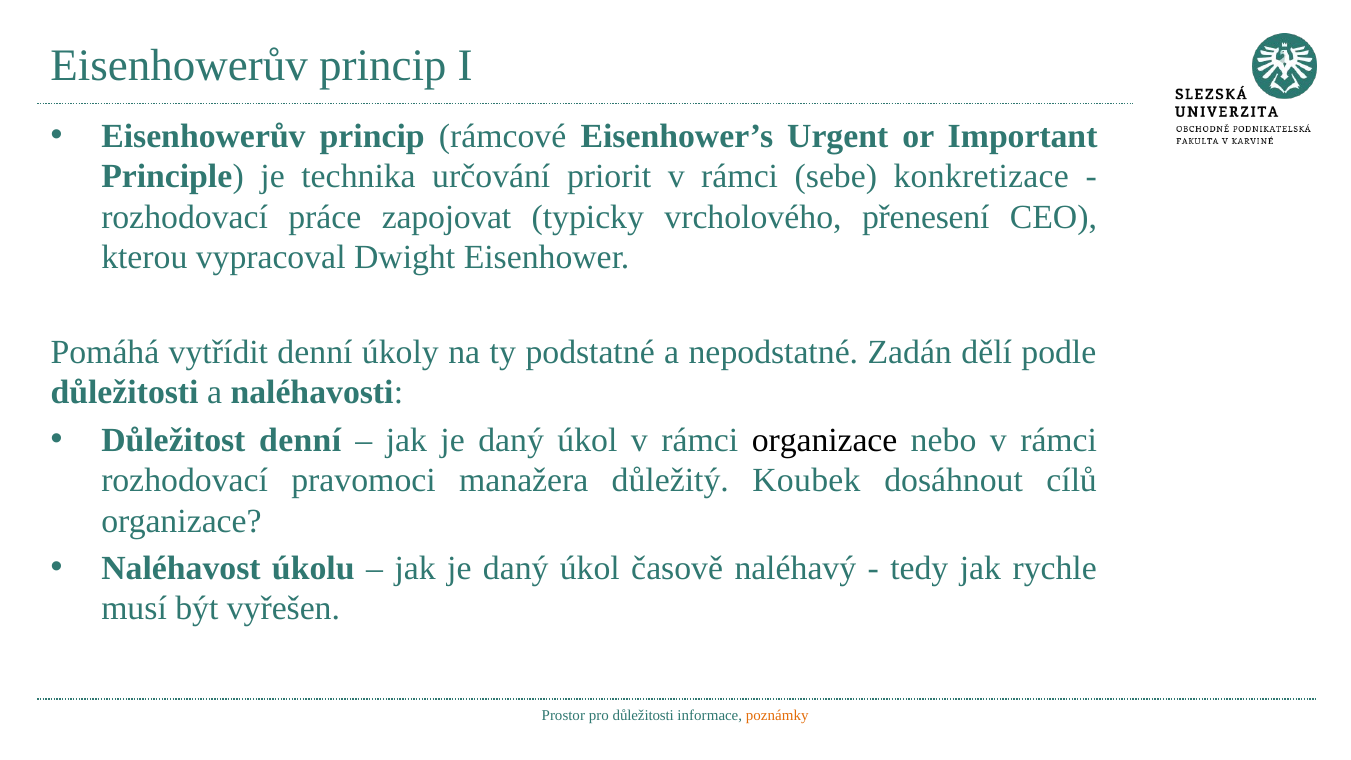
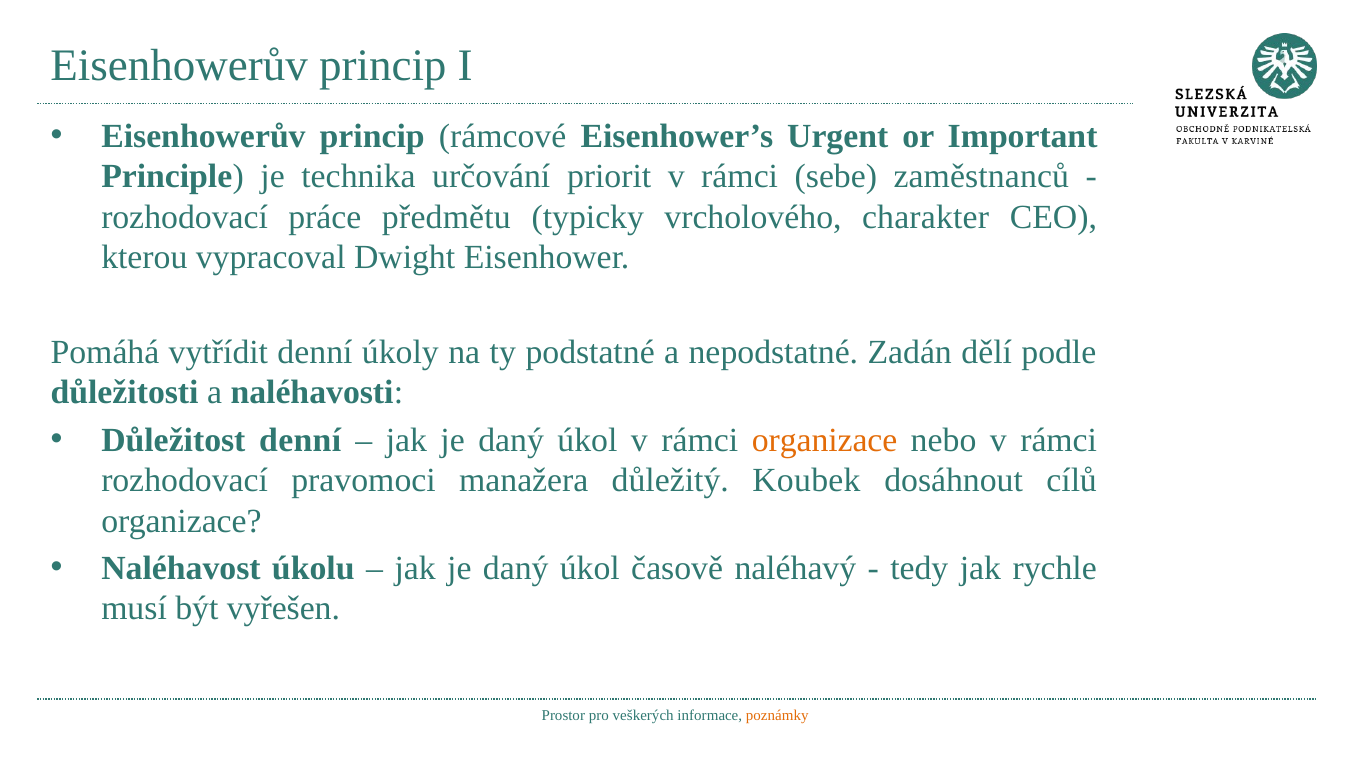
konkretizace: konkretizace -> zaměstnanců (981, 177)
zapojovat: zapojovat -> předmětu (446, 217)
přenesení: přenesení -> charakter (926, 217)
organizace colour: black -> orange (825, 440)
pro důležitosti: důležitosti -> veškerých (643, 716)
